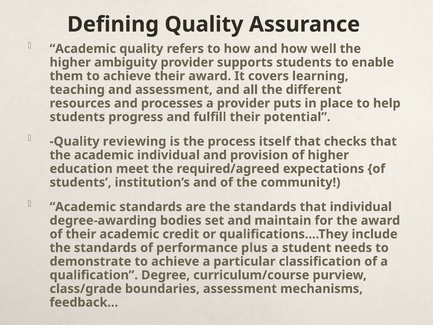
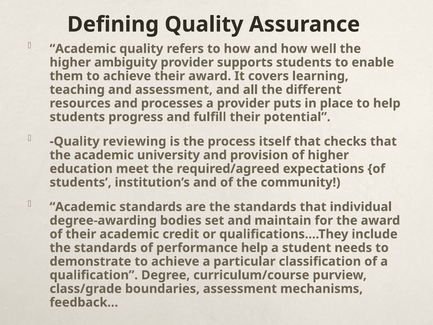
academic individual: individual -> university (168, 155)
performance plus: plus -> help (255, 248)
